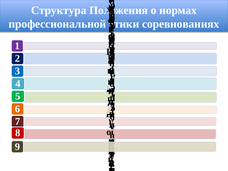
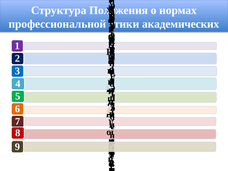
соревнованиях: соревнованиях -> академических (181, 24)
